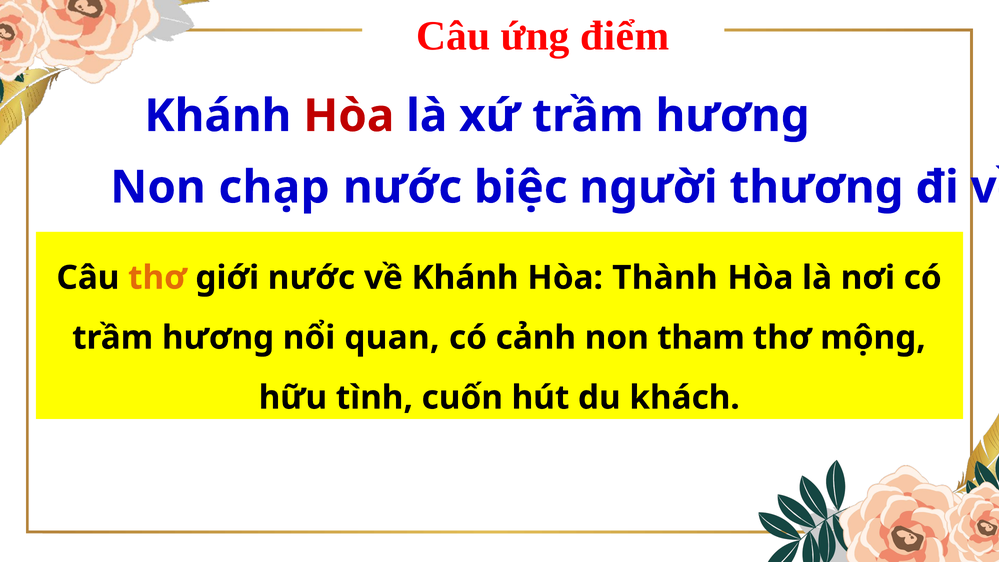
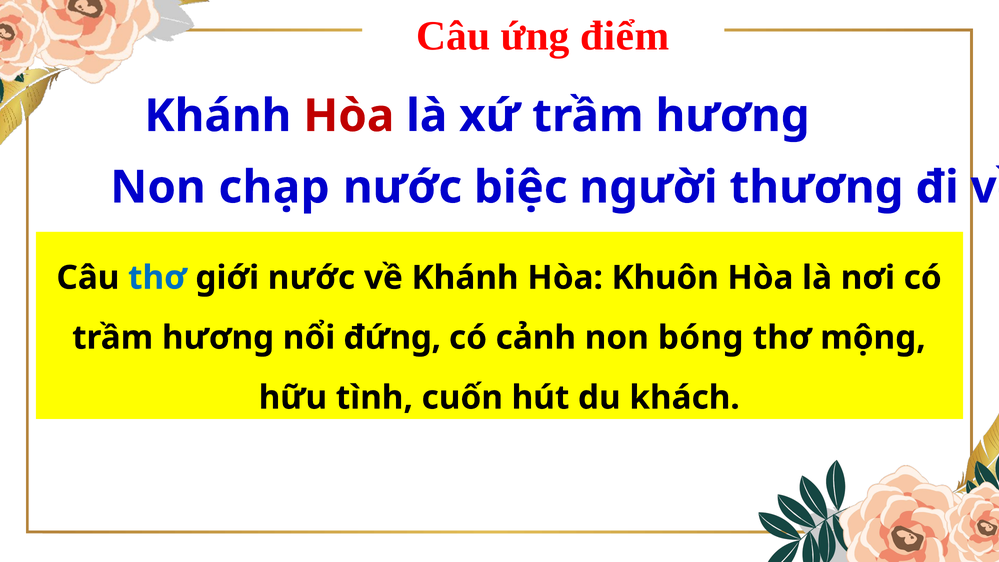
thơ colour: orange -> blue (157, 278)
Thành: Thành -> Khuôn (665, 278)
quan: quan -> đứng (392, 338)
tham: tham -> bóng (701, 338)
